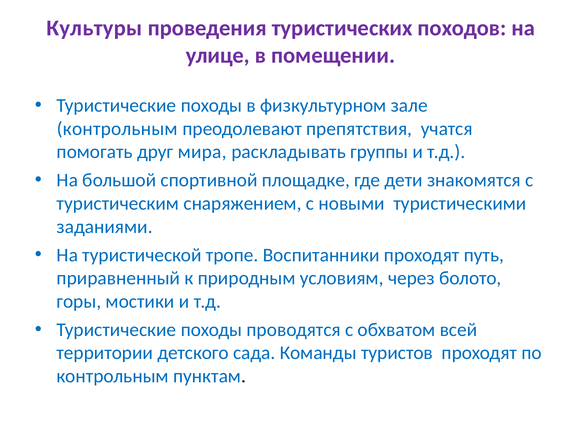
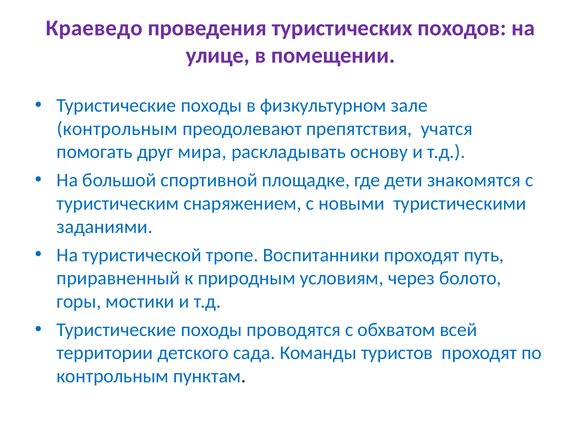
Культуры: Культуры -> Краеведо (94, 28)
группы: группы -> основу (379, 152)
